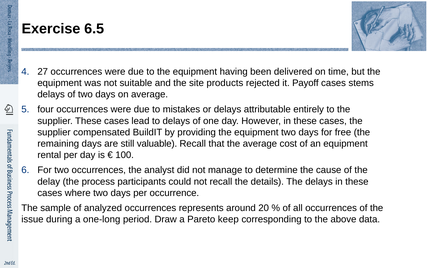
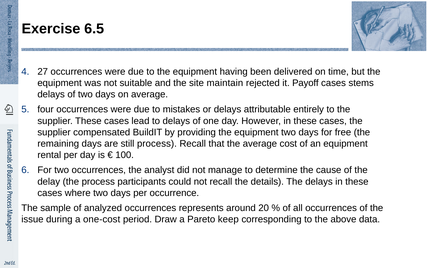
products: products -> maintain (225, 83)
still valuable: valuable -> process (157, 143)
one-long: one-long -> one-cost (102, 219)
